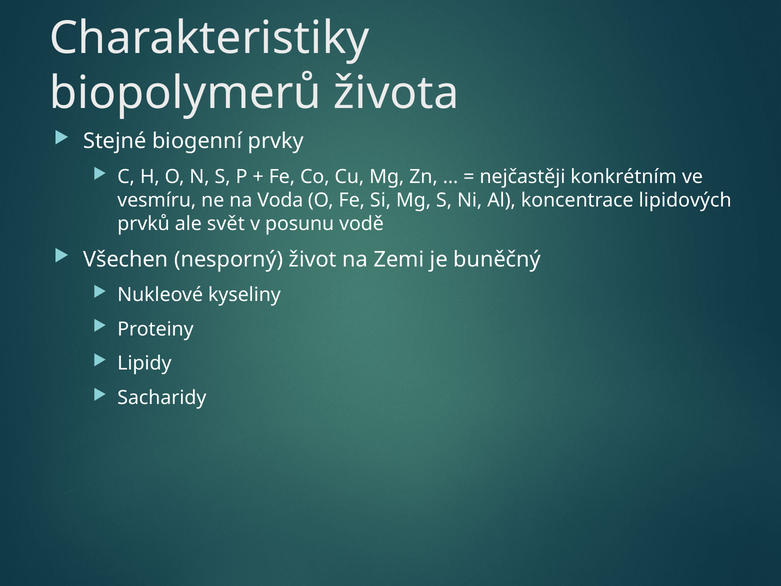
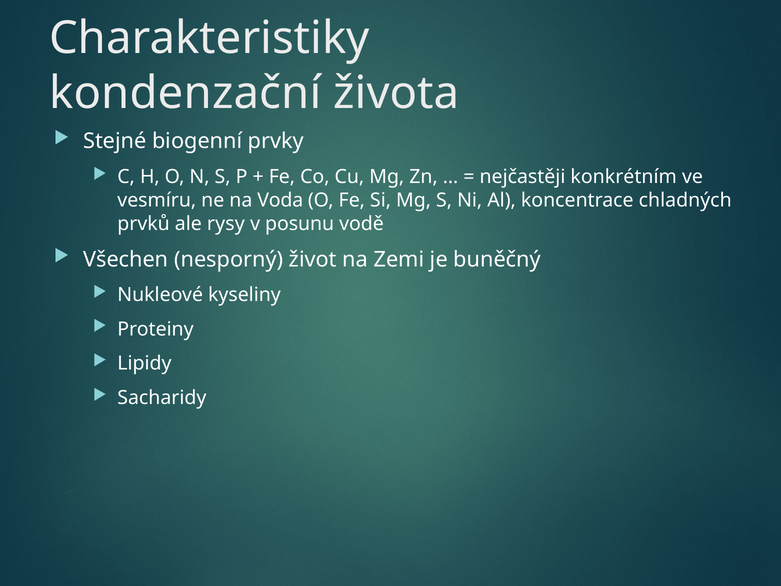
biopolymerů: biopolymerů -> kondenzační (185, 93)
lipidových: lipidových -> chladných (685, 200)
svět: svět -> rysy (226, 223)
